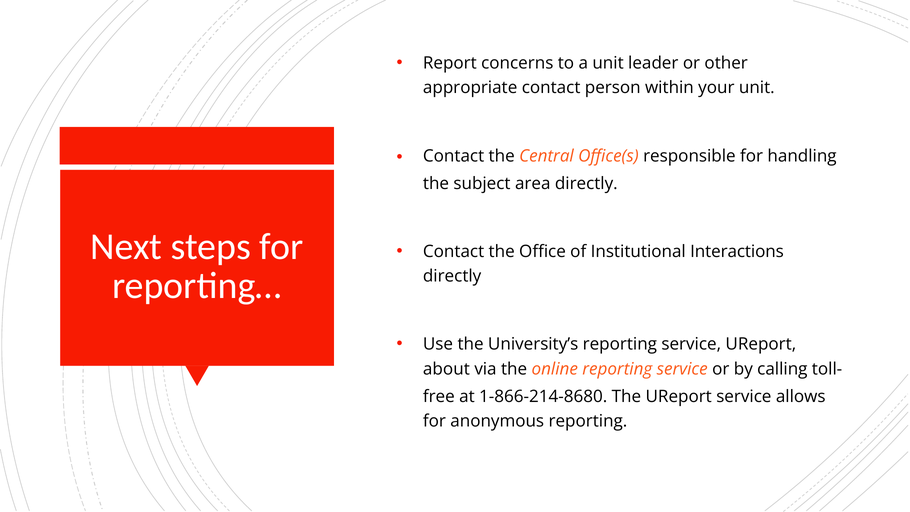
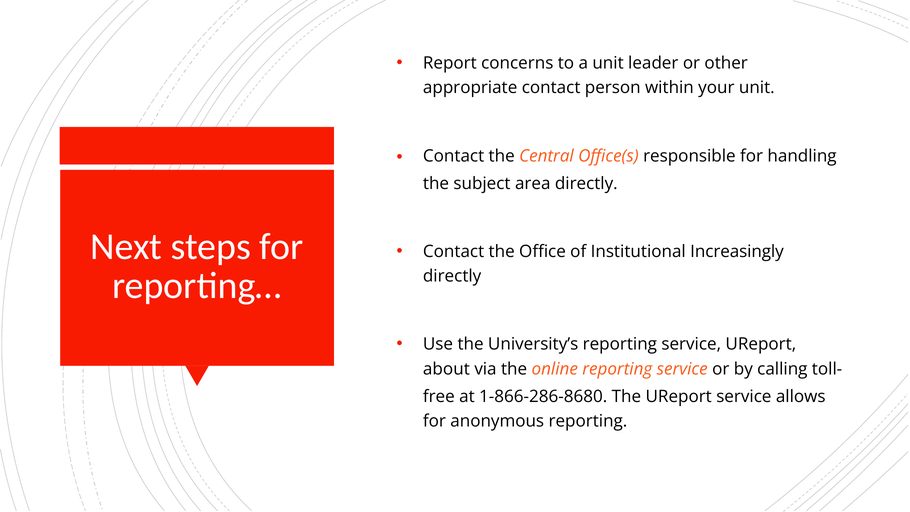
Interactions: Interactions -> Increasingly (737, 252)
1-866-214-8680: 1-866-214-8680 -> 1-866-286-8680 (543, 397)
